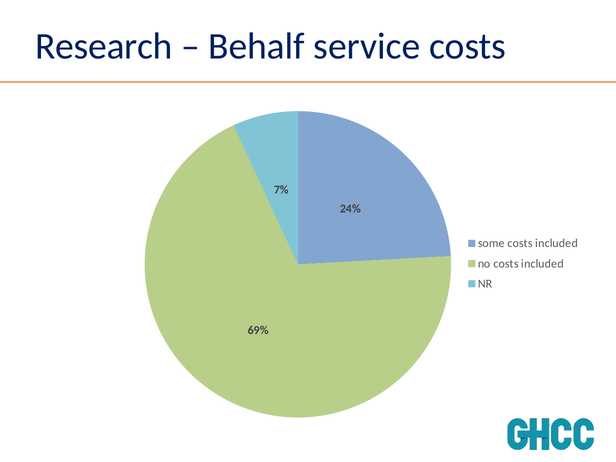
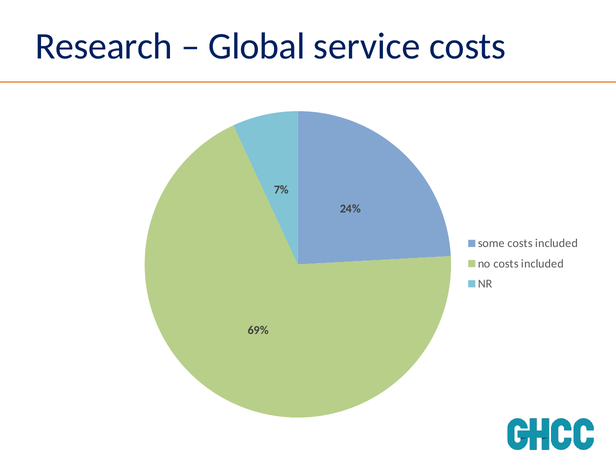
Behalf: Behalf -> Global (257, 46)
